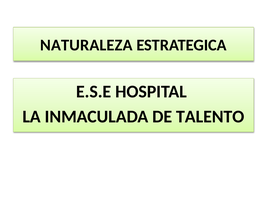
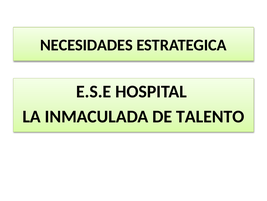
NATURALEZA: NATURALEZA -> NECESIDADES (86, 45)
